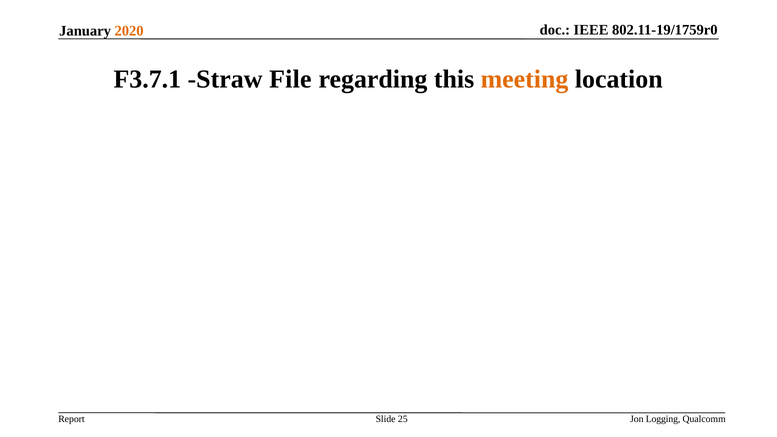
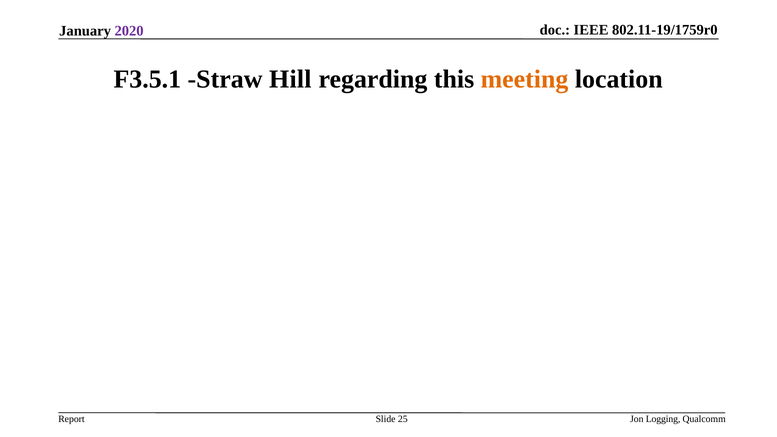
2020 colour: orange -> purple (129, 31)
F3.7.1: F3.7.1 -> F3.5.1 (147, 79)
File: File -> Hill (290, 79)
